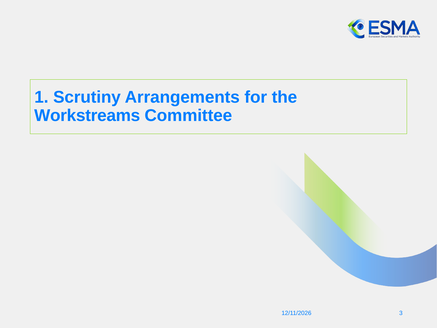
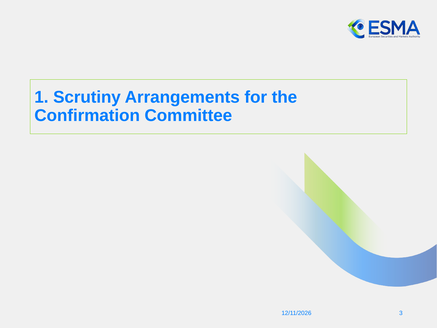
Workstreams: Workstreams -> Confirmation (87, 116)
